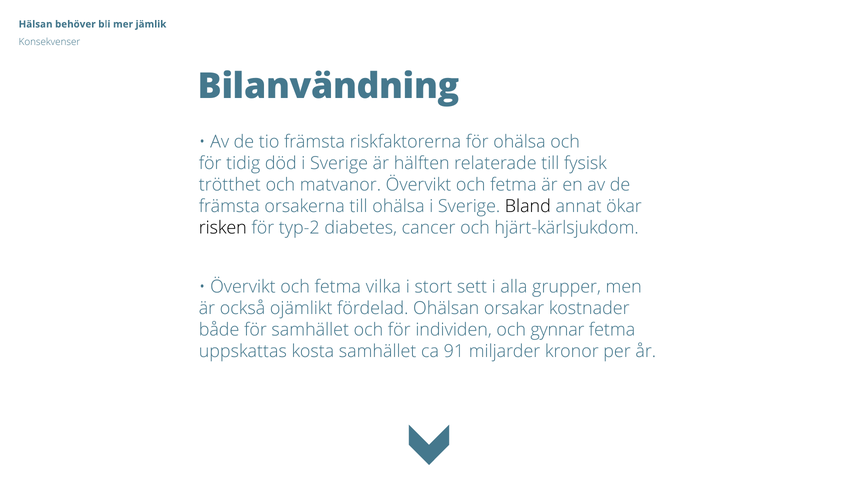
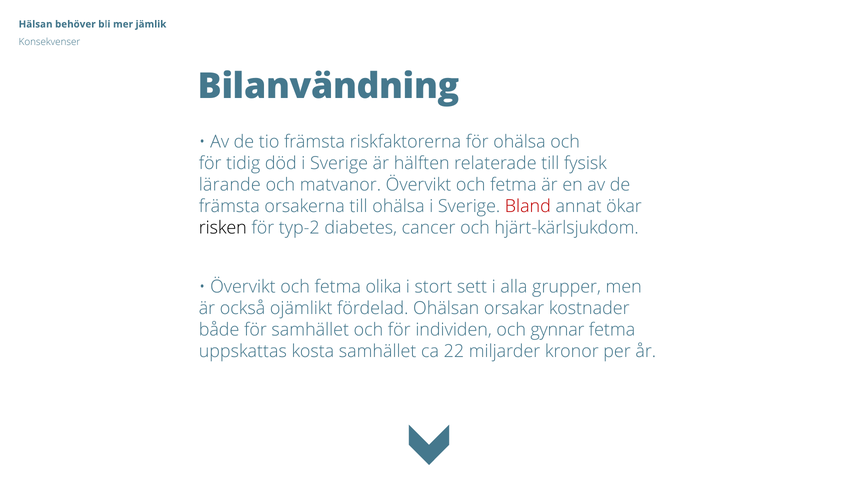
trötthet: trötthet -> lärande (230, 185)
Bland colour: black -> red (528, 206)
vilka: vilka -> olika (384, 286)
91: 91 -> 22 (454, 351)
